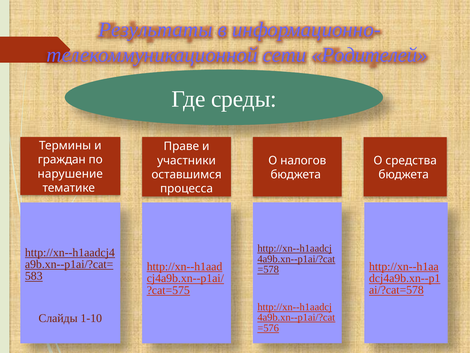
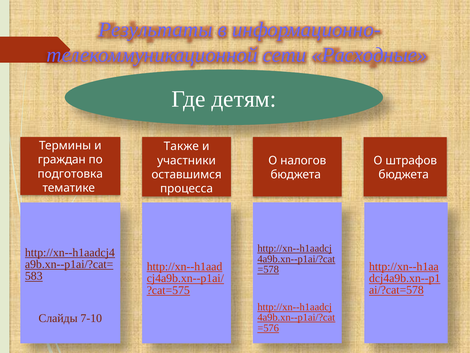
Родителей: Родителей -> Расходные (369, 55)
среды: среды -> детям (244, 99)
Праве: Праве -> Также (181, 146)
средства: средства -> штрафов (411, 160)
нарушение: нарушение -> подготовка (70, 174)
1-10: 1-10 -> 7-10 (91, 318)
